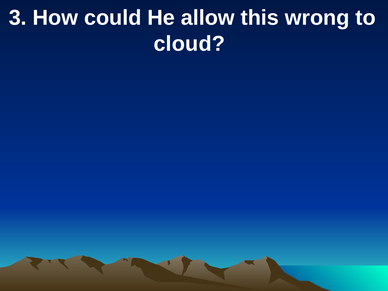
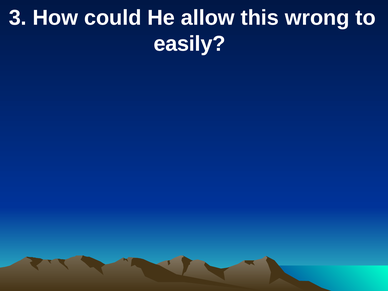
cloud: cloud -> easily (189, 44)
